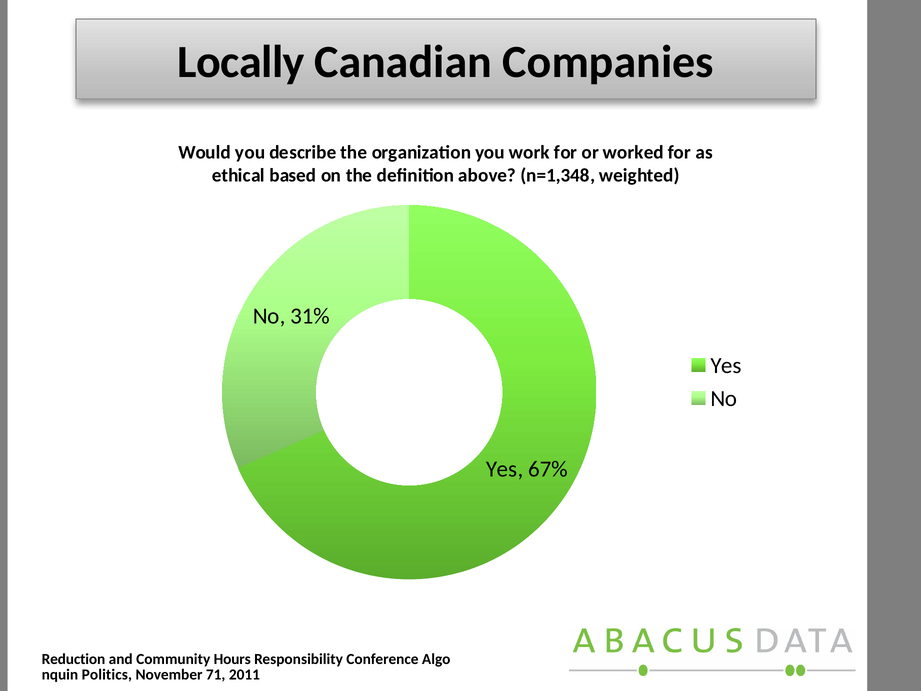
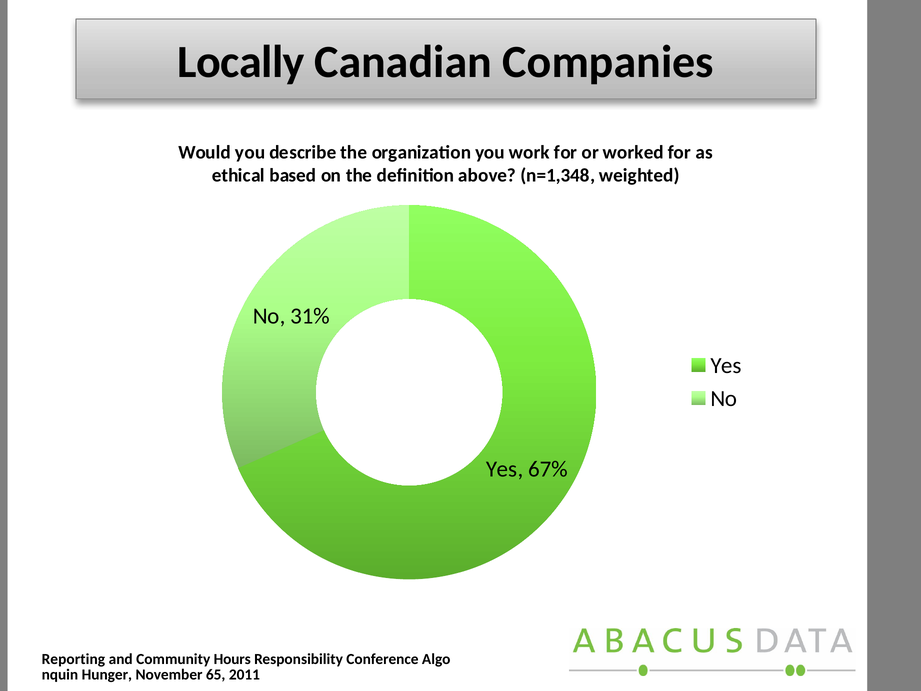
Reduction: Reduction -> Reporting (73, 659)
Politics: Politics -> Hunger (107, 674)
71: 71 -> 65 (216, 674)
